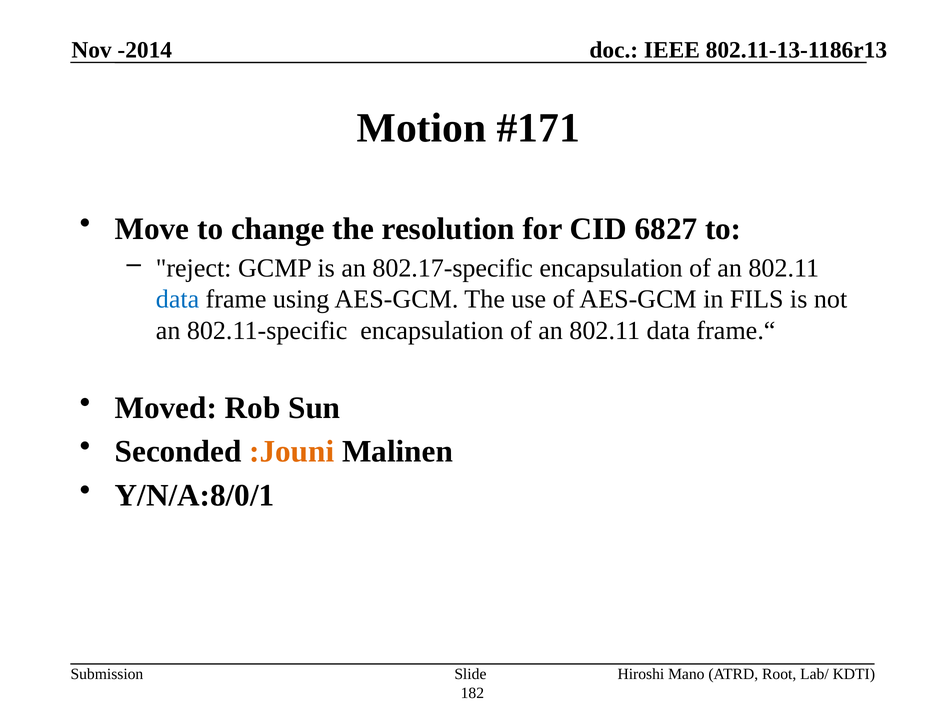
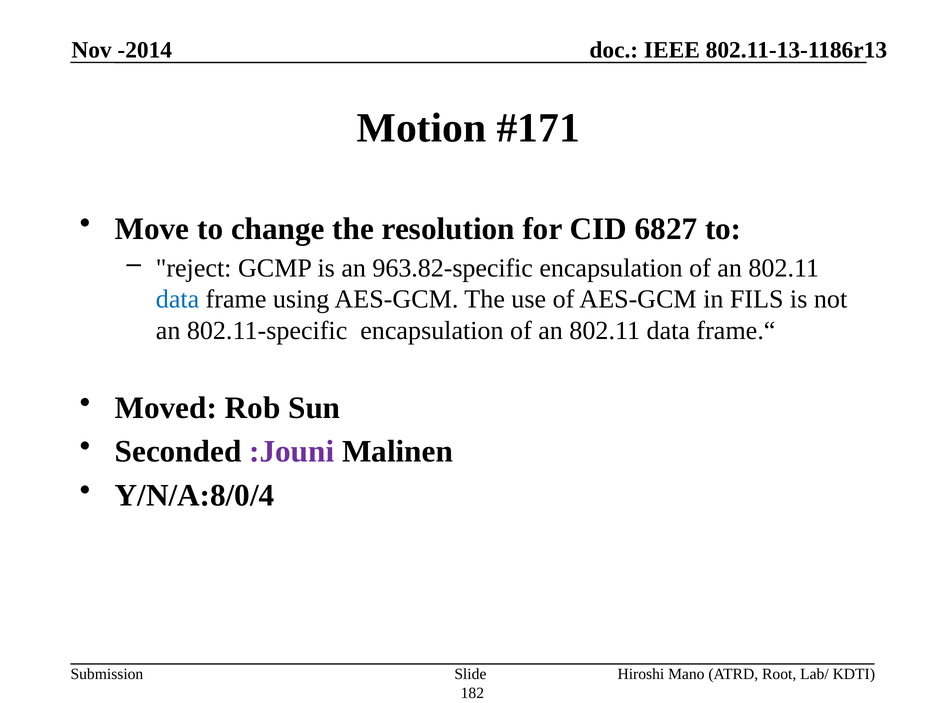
802.17-specific: 802.17-specific -> 963.82-specific (453, 268)
:Jouni colour: orange -> purple (292, 451)
Y/N/A:8/0/1: Y/N/A:8/0/1 -> Y/N/A:8/0/4 (195, 495)
